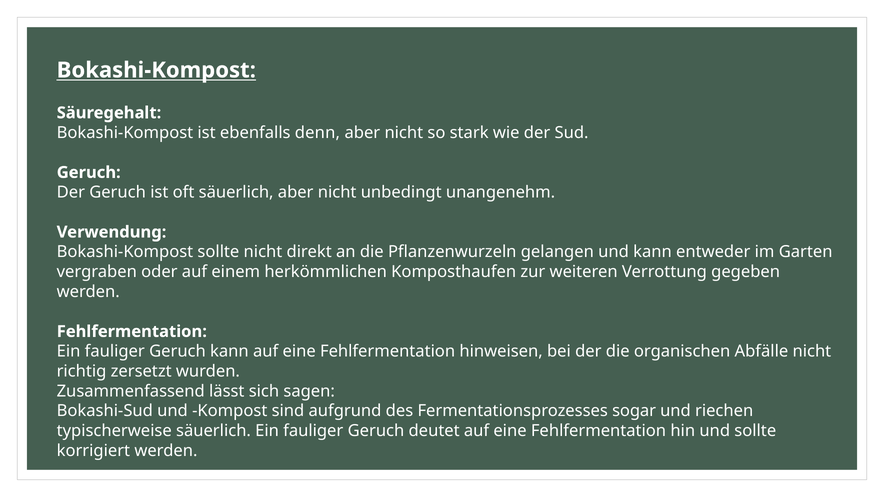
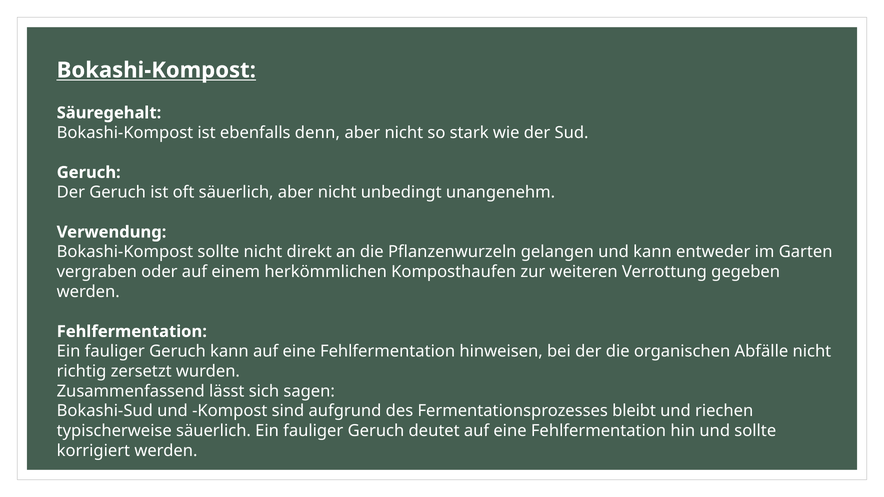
sogar: sogar -> bleibt (634, 411)
